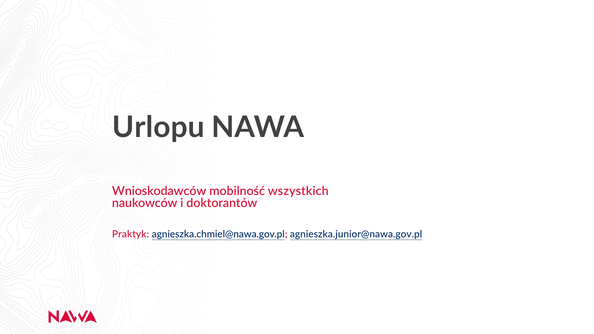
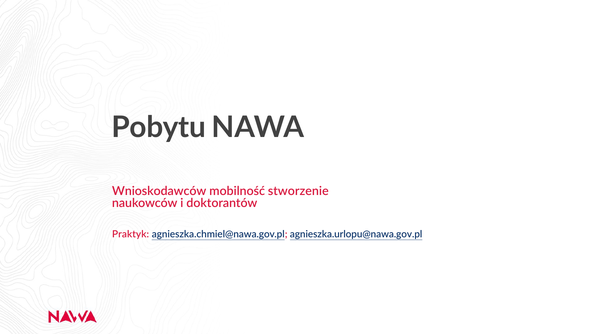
Urlopu: Urlopu -> Pobytu (159, 127)
wszystkich: wszystkich -> stworzenie (298, 191)
agnieszka.junior@nawa.gov.pl: agnieszka.junior@nawa.gov.pl -> agnieszka.urlopu@nawa.gov.pl (356, 234)
